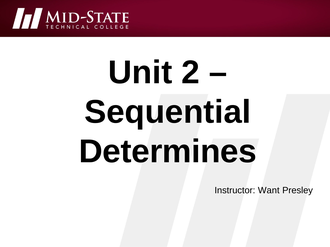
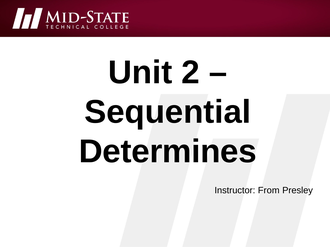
Want: Want -> From (269, 191)
